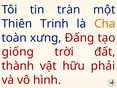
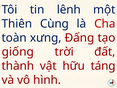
tràn: tràn -> lênh (69, 10)
Trinh: Trinh -> Cùng (54, 24)
Cha colour: orange -> red (105, 24)
phải: phải -> táng (103, 66)
